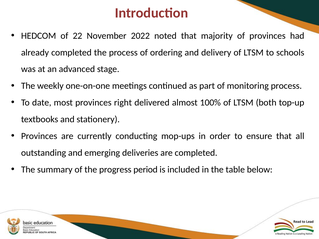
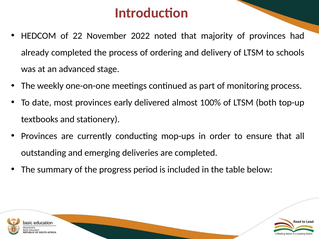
right: right -> early (123, 103)
